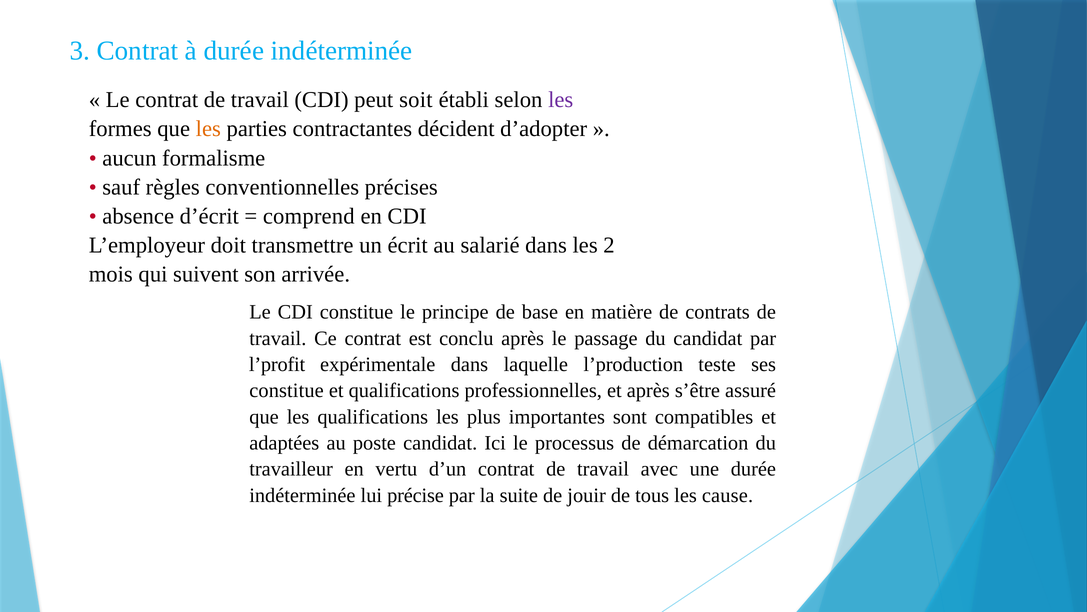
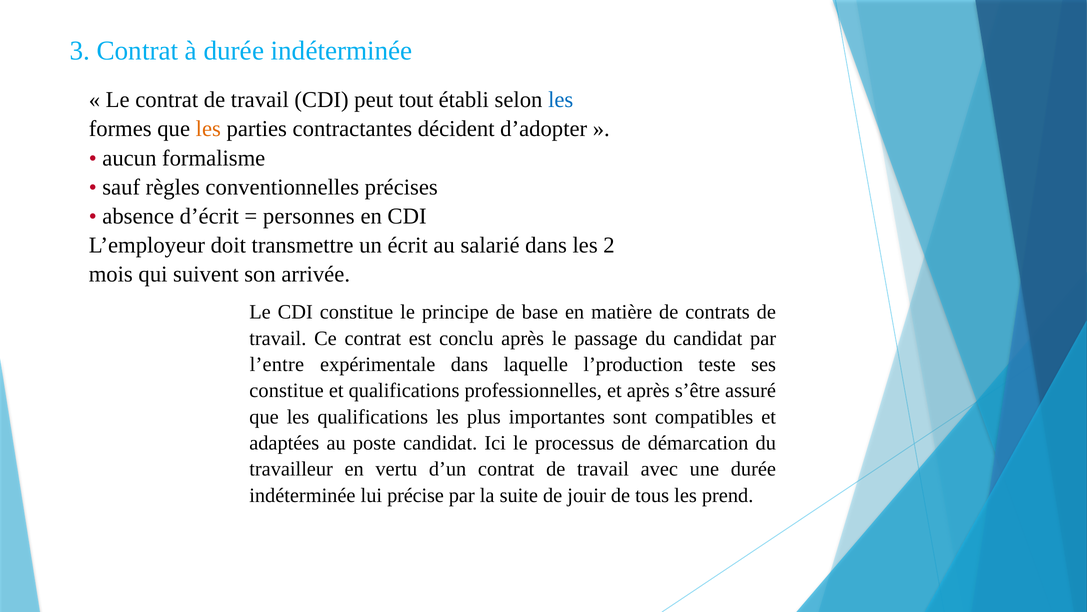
soit: soit -> tout (416, 100)
les colour: purple -> blue (561, 100)
comprend: comprend -> personnes (309, 216)
l’profit: l’profit -> l’entre (277, 364)
cause: cause -> prend (728, 495)
